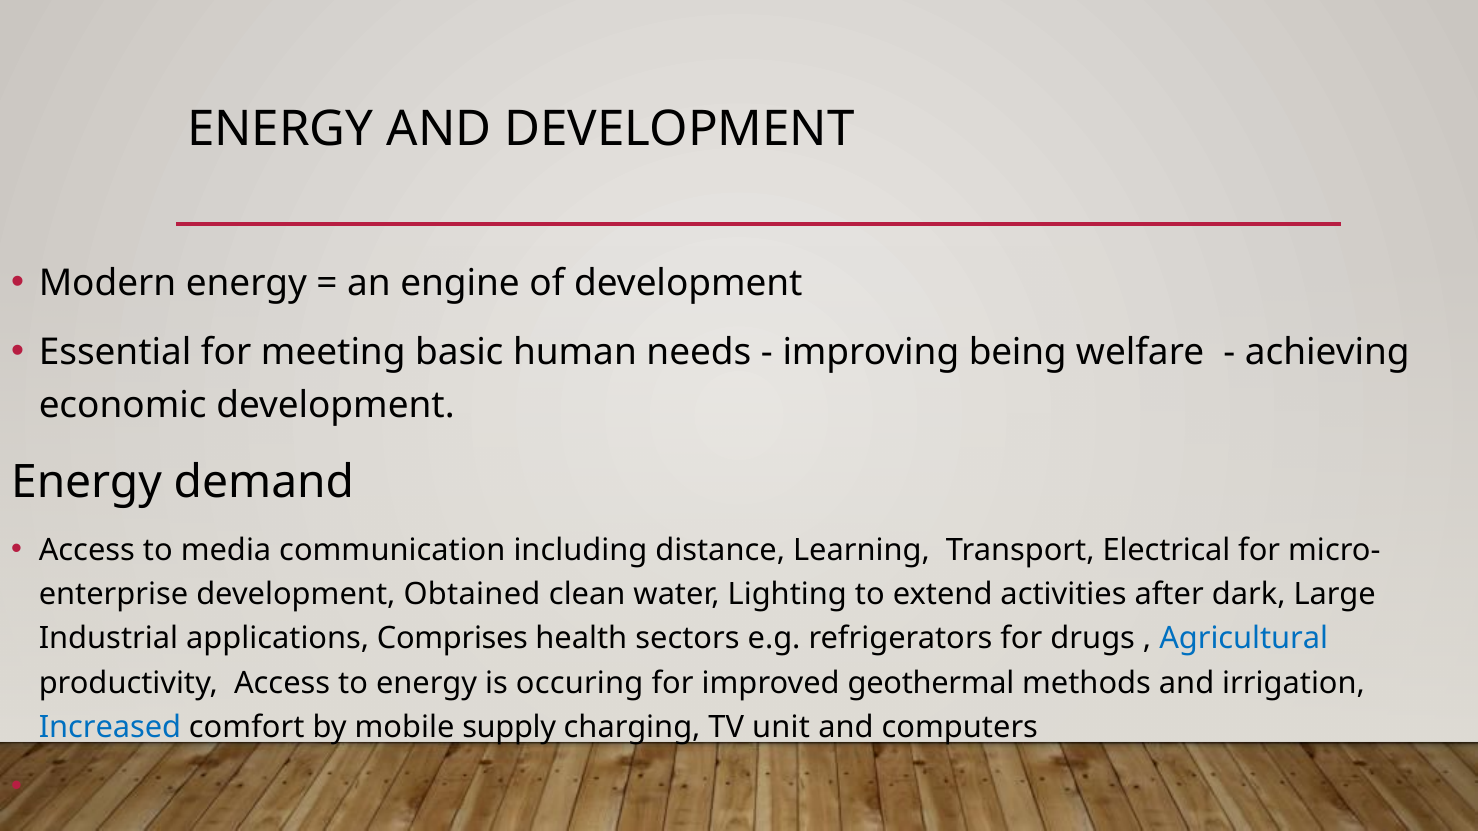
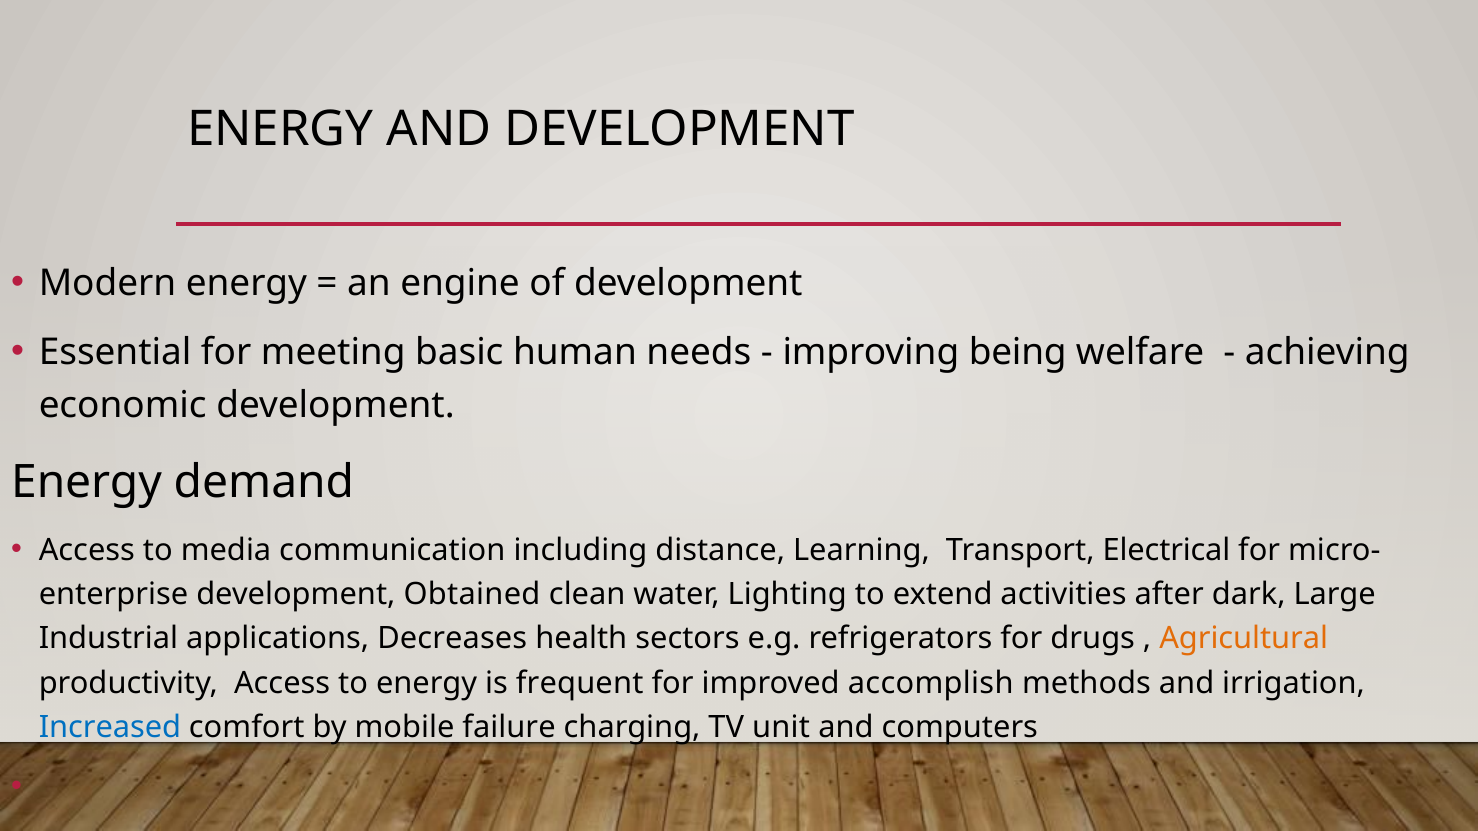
Comprises: Comprises -> Decreases (452, 639)
Agricultural colour: blue -> orange (1244, 639)
occuring: occuring -> frequent (580, 683)
geothermal: geothermal -> accomplish (931, 683)
supply: supply -> failure (509, 728)
